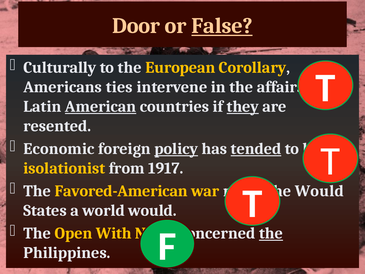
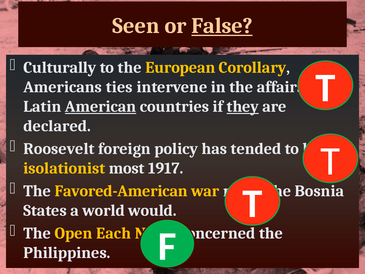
Door: Door -> Seen (136, 26)
resented: resented -> declared (57, 126)
Economic: Economic -> Roosevelt (59, 149)
policy underline: present -> none (176, 149)
tended underline: present -> none (256, 149)
from: from -> most (127, 168)
Would: Would -> Bosnia (319, 191)
With: With -> Each (114, 233)
the underline: present -> none (271, 233)
